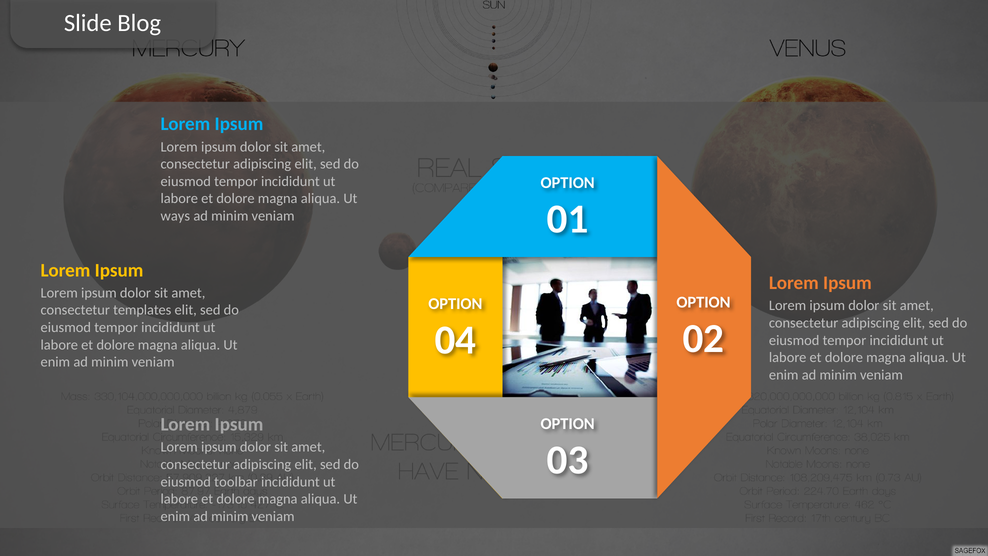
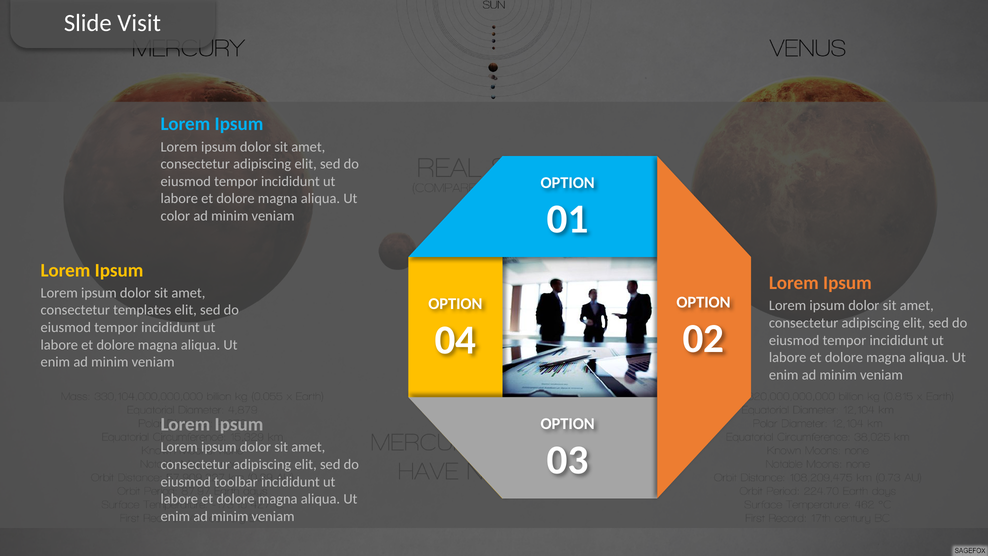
Blog: Blog -> Visit (139, 23)
ways: ways -> color (175, 216)
